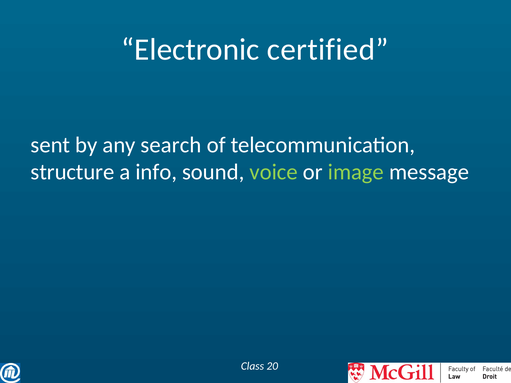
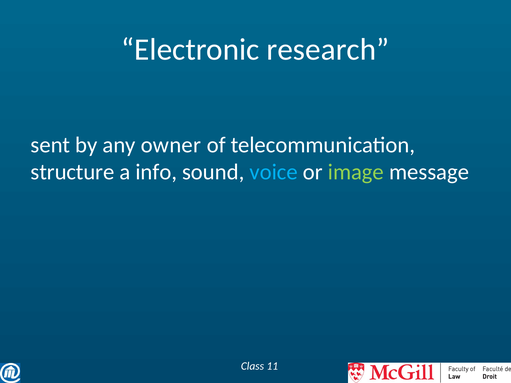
certified: certified -> research (328, 49)
search: search -> owner (171, 145)
voice colour: light green -> light blue (274, 172)
20: 20 -> 11 (272, 366)
